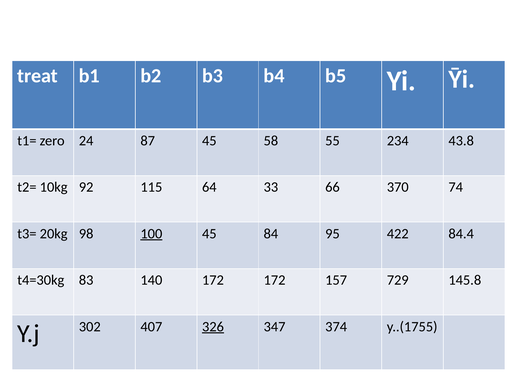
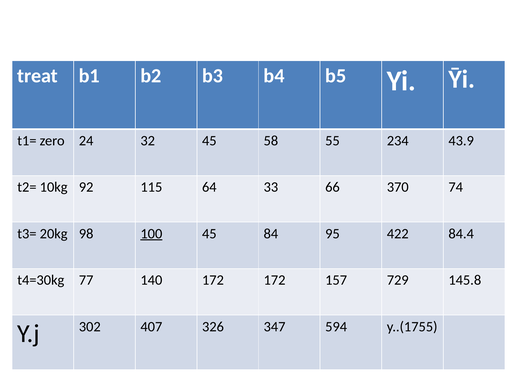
87: 87 -> 32 (148, 141)
43.8: 43.8 -> 43.9 (461, 141)
83: 83 -> 77 (86, 280)
326 underline: present -> none (213, 326)
374: 374 -> 594 (336, 326)
